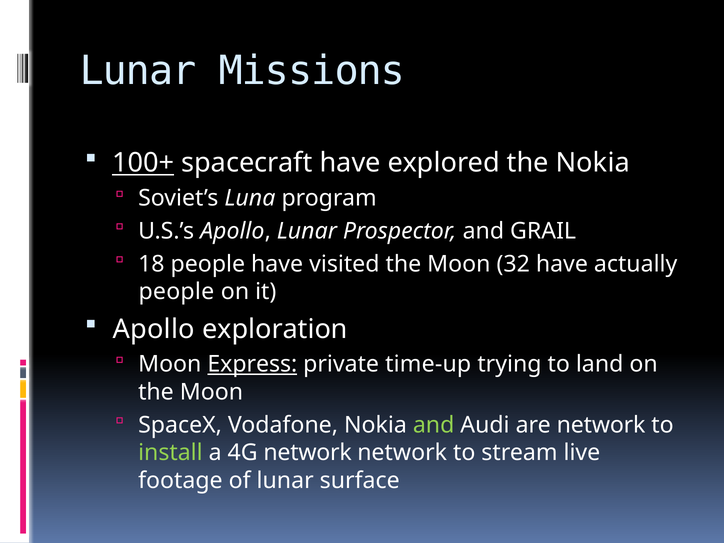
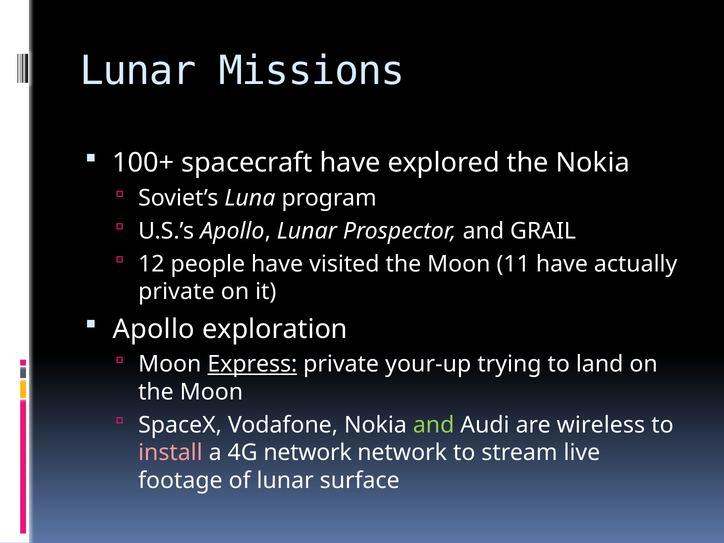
100+ underline: present -> none (143, 163)
18: 18 -> 12 (151, 264)
32: 32 -> 11 (513, 264)
people: people -> private (176, 292)
time-up: time-up -> your-up (428, 364)
are network: network -> wireless (601, 425)
install colour: light green -> pink (170, 453)
